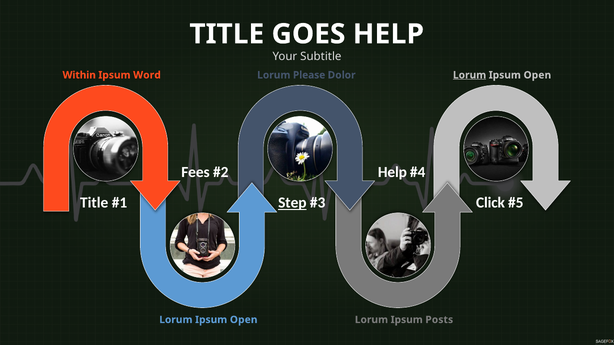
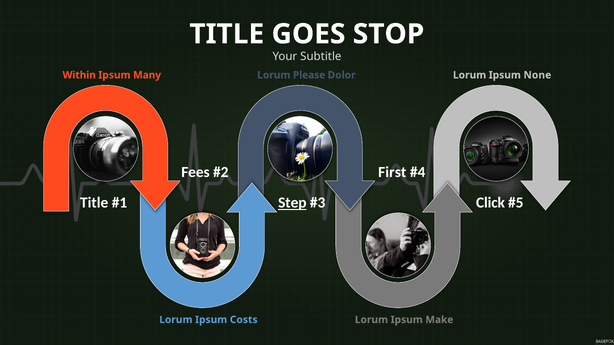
HELP: HELP -> STOP (389, 34)
Word: Word -> Many (147, 75)
Lorum underline: present -> none (470, 75)
Open: Open -> None (537, 75)
Help: Help -> First (392, 173)
Open: Open -> Costs (244, 320)
Posts: Posts -> Make (439, 320)
